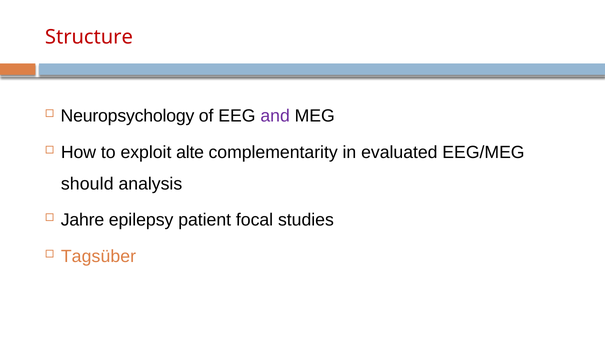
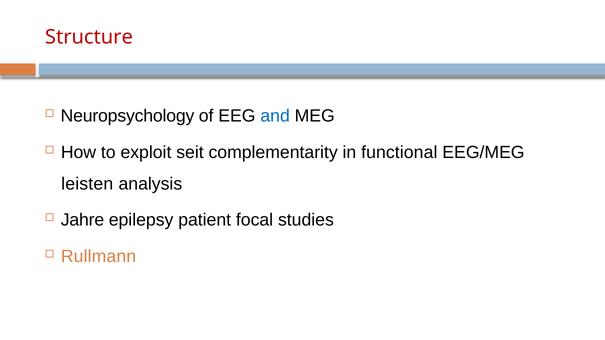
and colour: purple -> blue (275, 116)
alte: alte -> seit (190, 152)
evaluated: evaluated -> functional (399, 152)
should: should -> leisten (87, 184)
Tagsüber: Tagsüber -> Rullmann (99, 257)
